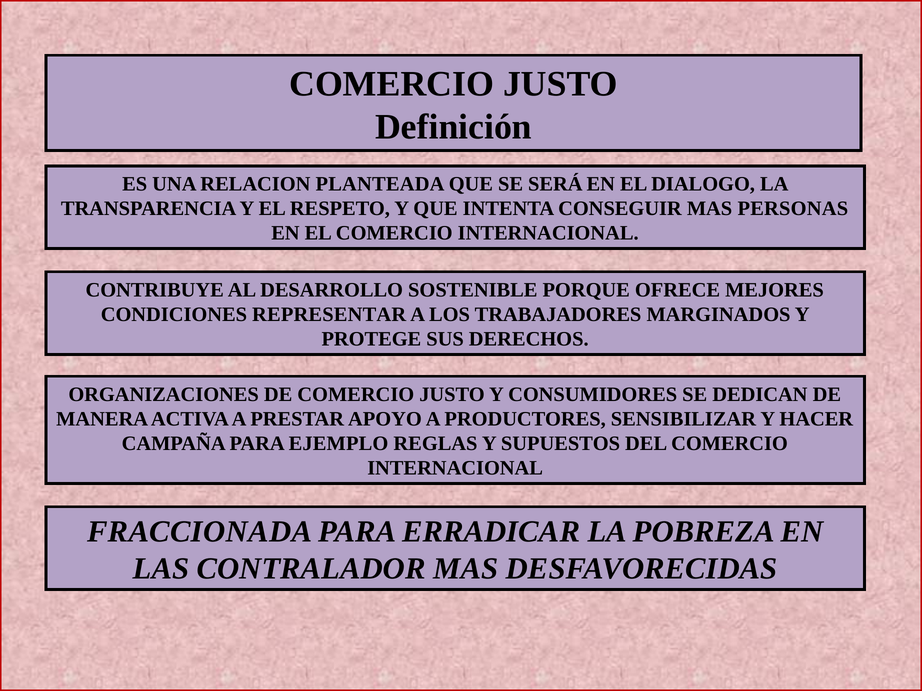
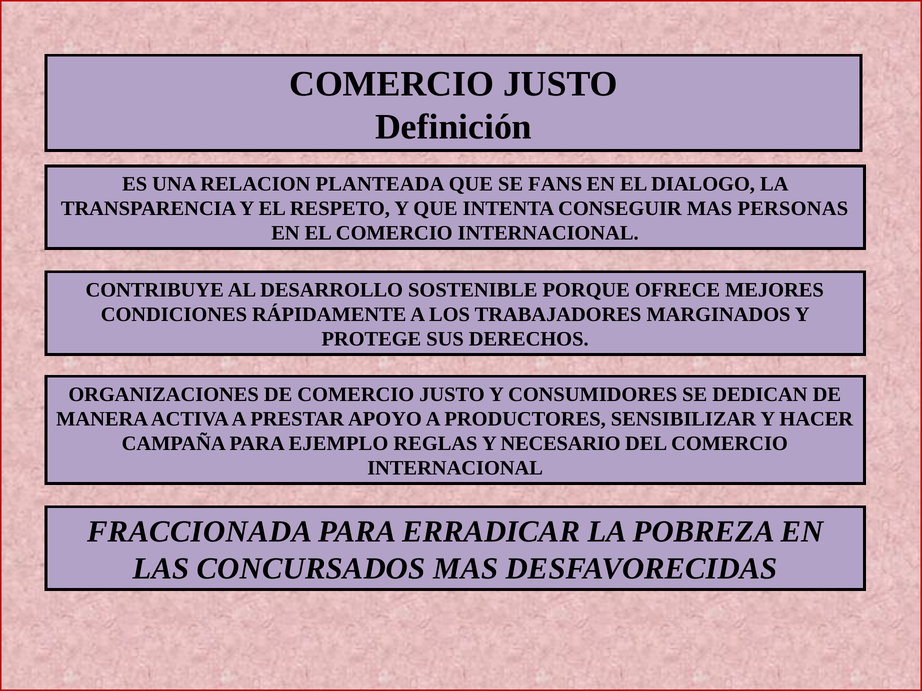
SERÁ: SERÁ -> FANS (555, 184)
REPRESENTAR: REPRESENTAR -> RÁPIDAMENTE (329, 315)
SUPUESTOS: SUPUESTOS -> NECESARIO (561, 444)
CONTRALADOR: CONTRALADOR -> CONCURSADOS (311, 569)
